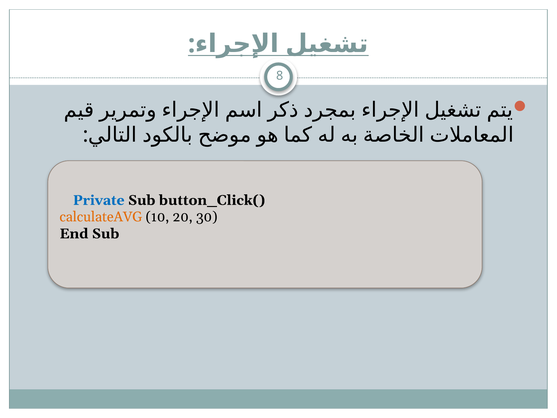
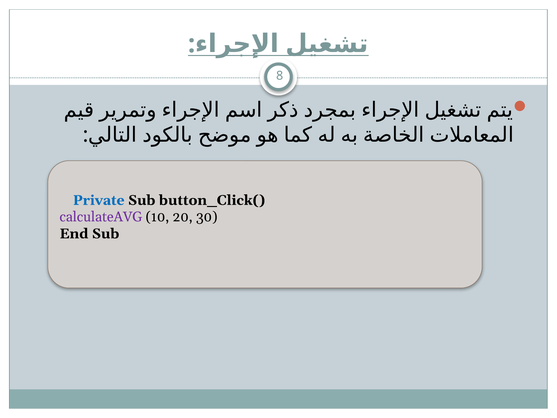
calculateAVG colour: orange -> purple (101, 217)
